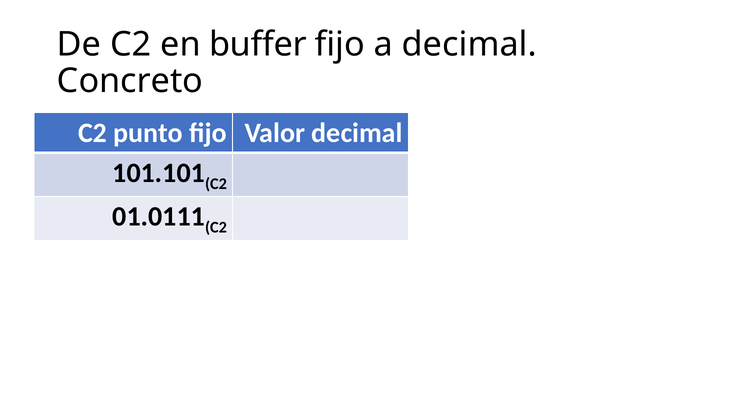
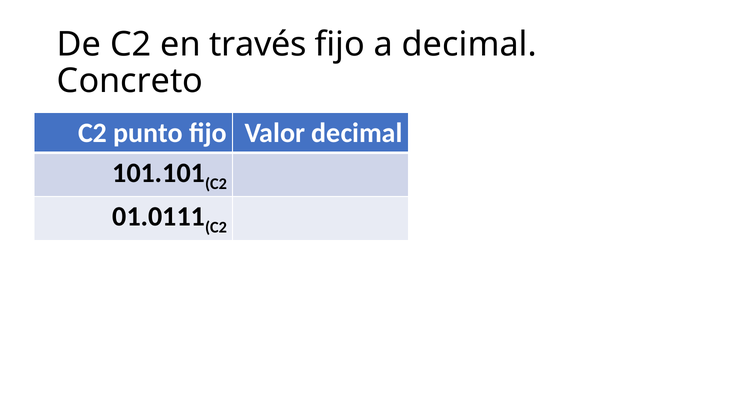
buffer: buffer -> través (258, 44)
